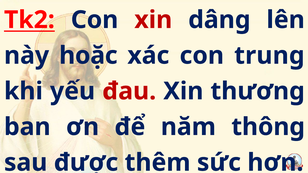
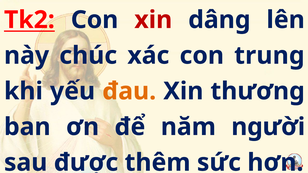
hoặc: hoặc -> chúc (88, 56)
đau colour: red -> orange (129, 91)
thông: thông -> người (268, 127)
